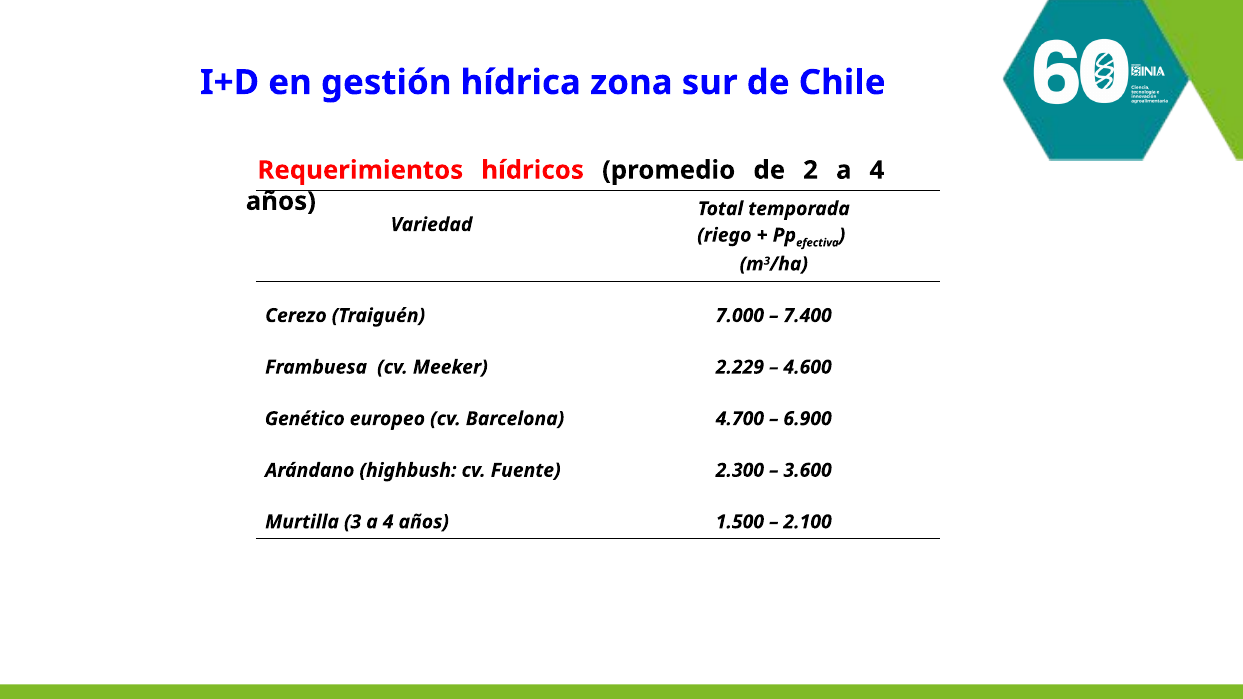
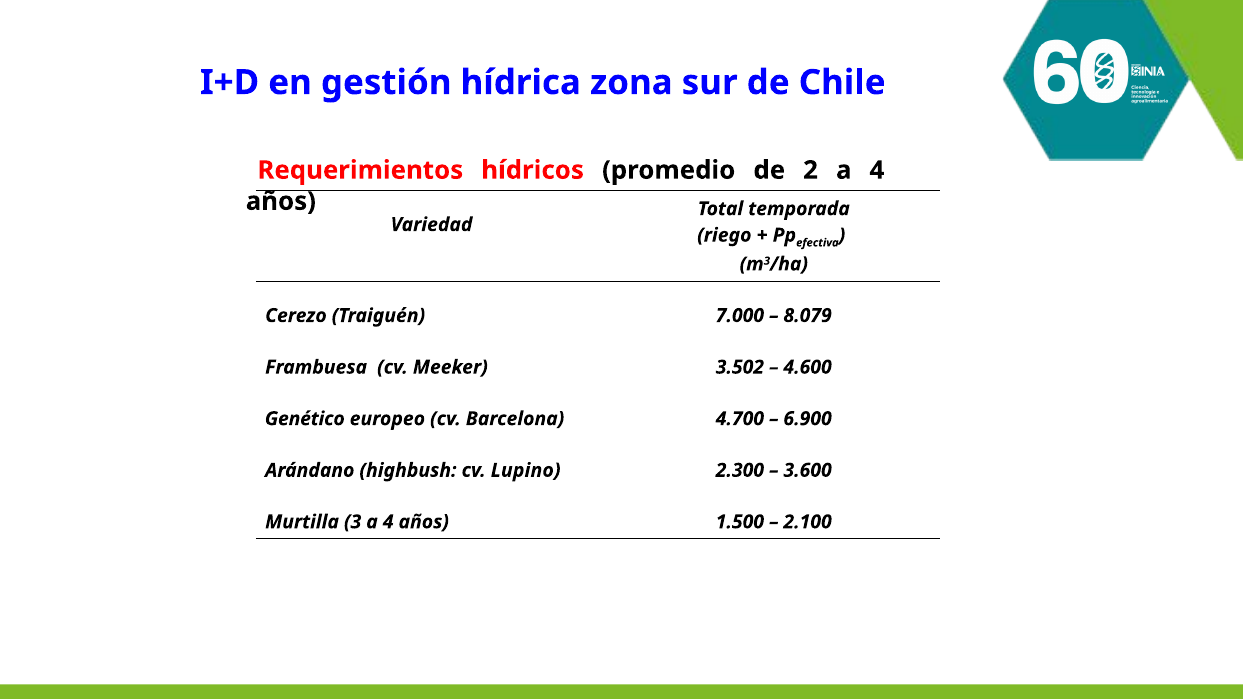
7.400: 7.400 -> 8.079 (808, 316)
2.229: 2.229 -> 3.502 (740, 367)
Fuente: Fuente -> Lupino (526, 470)
